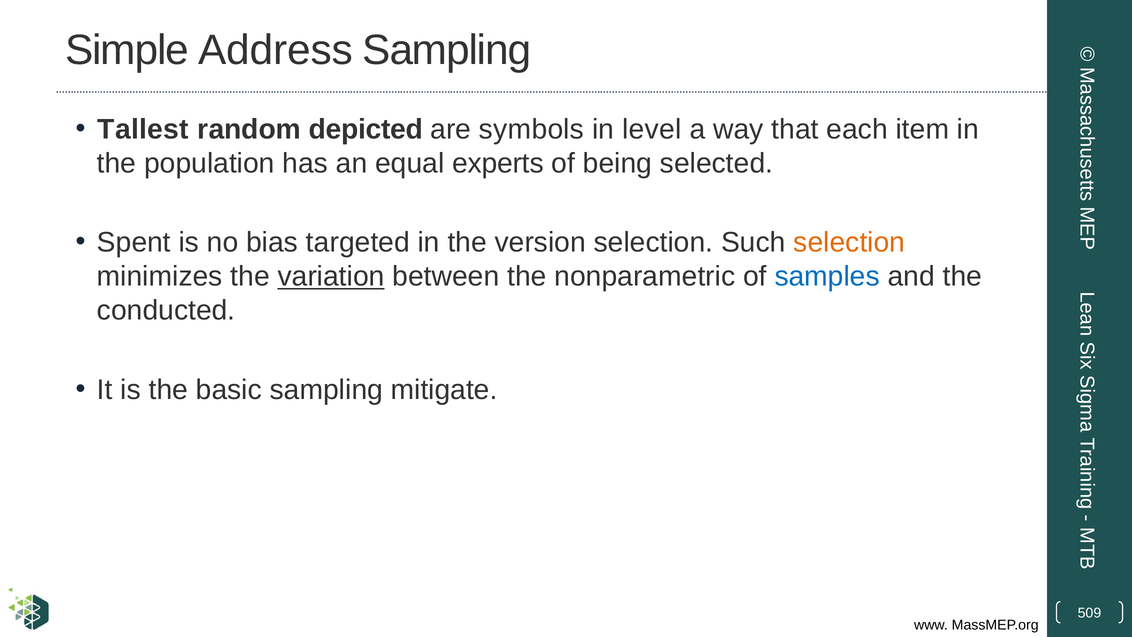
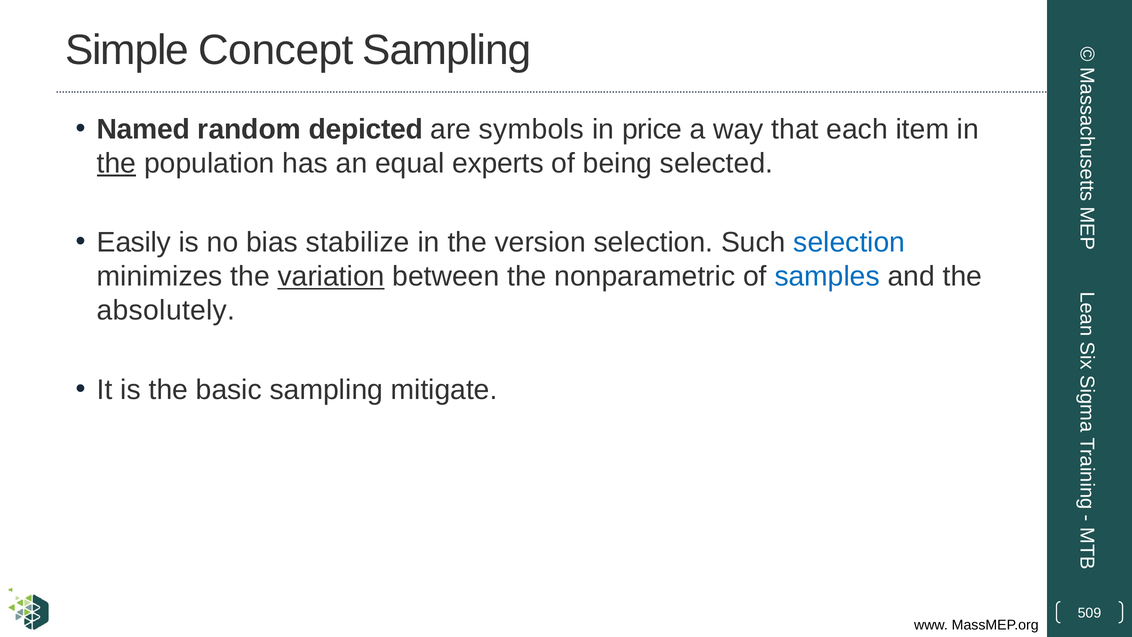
Address: Address -> Concept (276, 50)
Tallest: Tallest -> Named (143, 129)
level: level -> price (652, 129)
the underline: none -> present (117, 163)
Spent: Spent -> Easily (134, 243)
targeted: targeted -> stabilize (358, 243)
selection colour: orange -> blue (849, 243)
conducted: conducted -> absolutely (166, 310)
